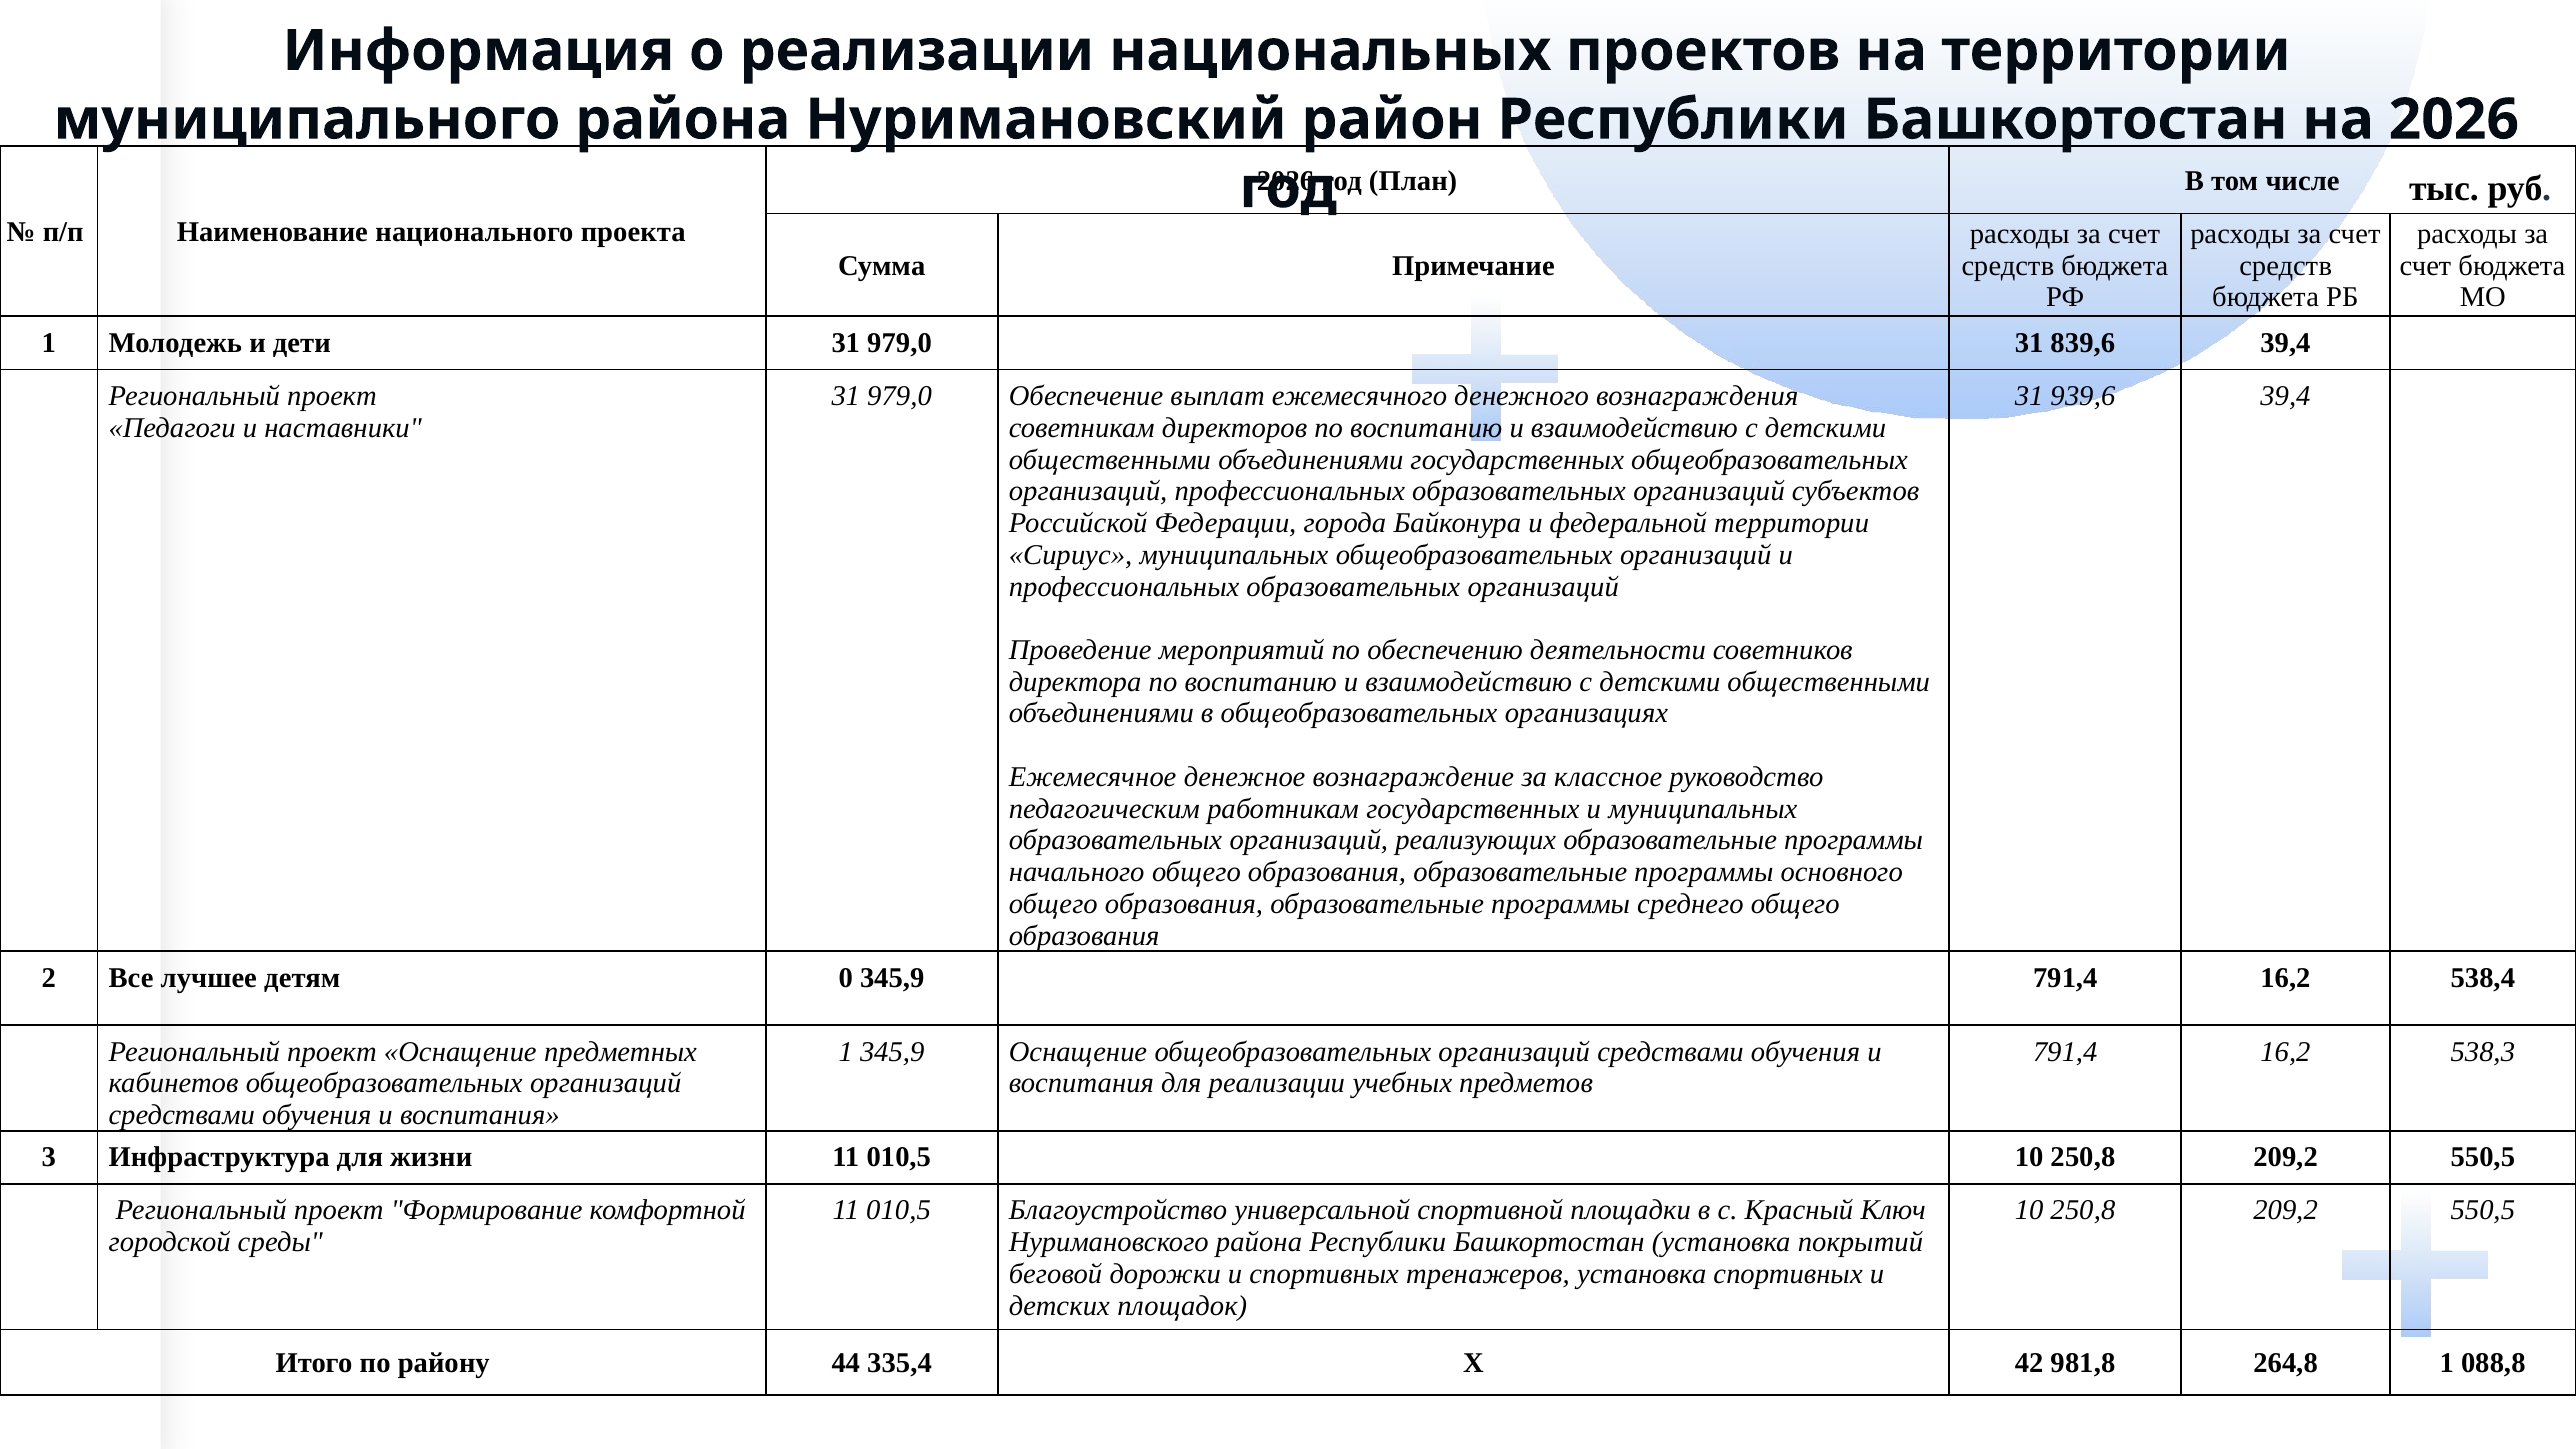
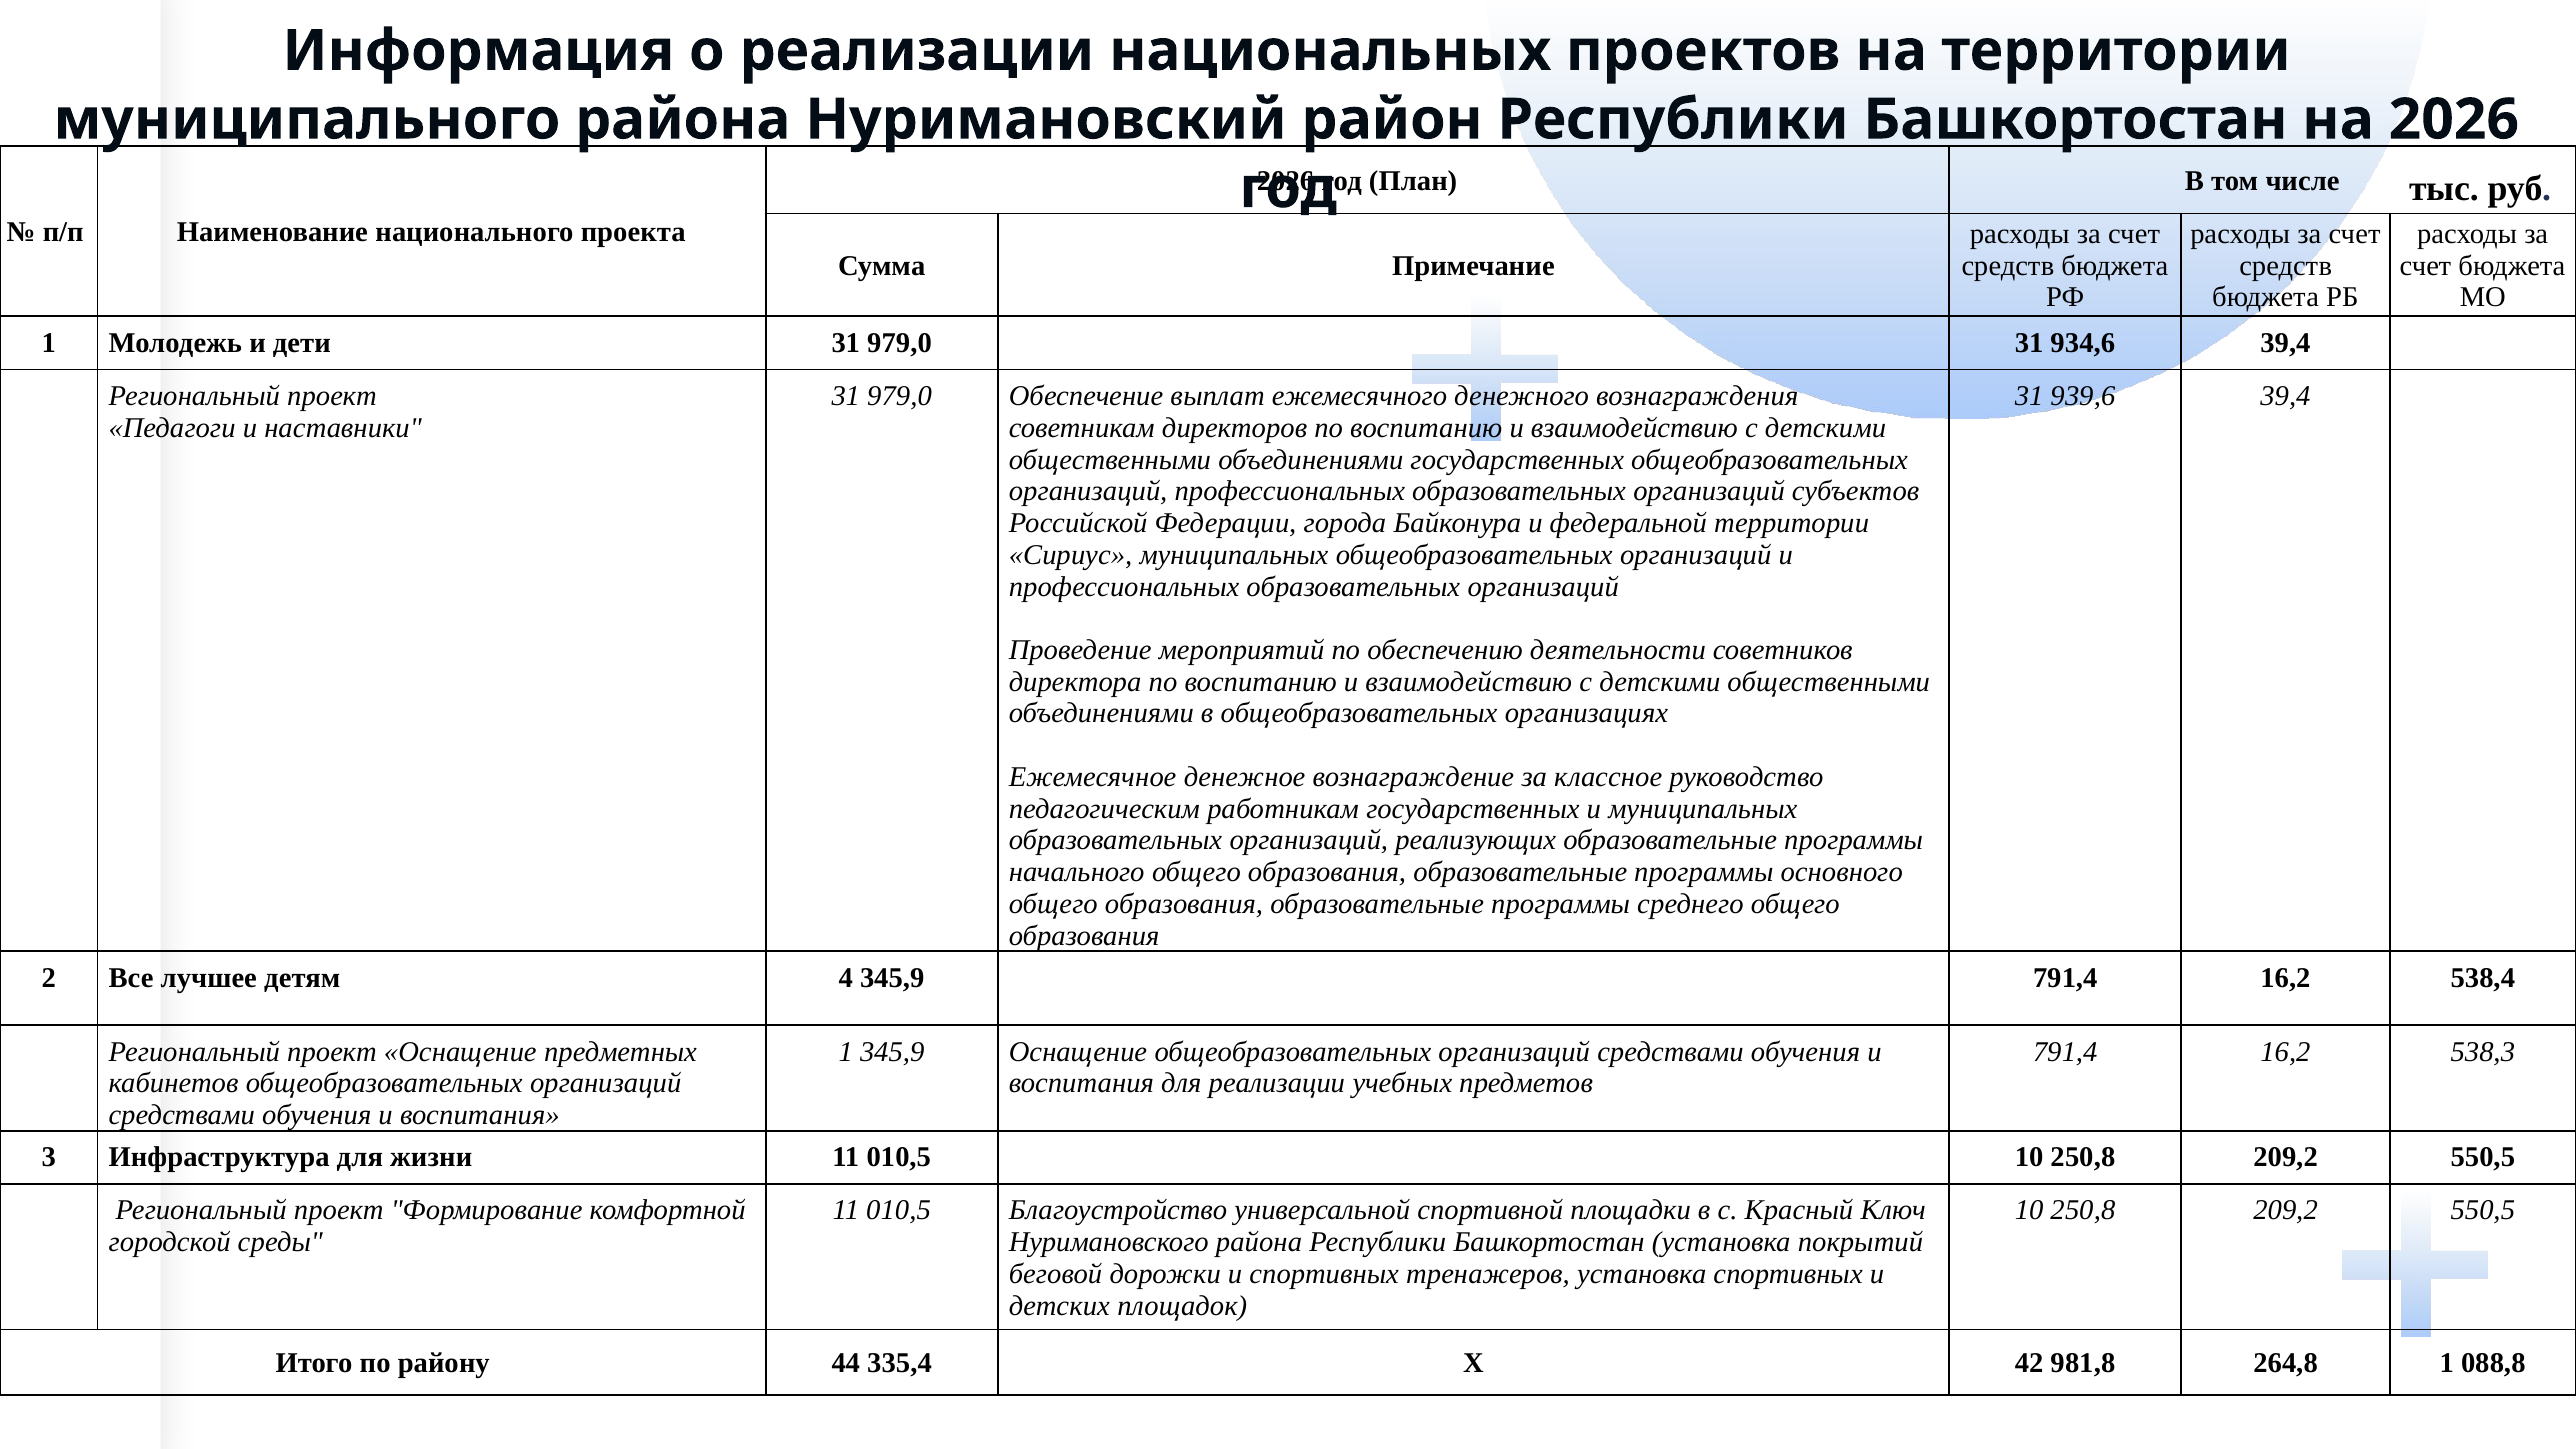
839,6: 839,6 -> 934,6 (2083, 343)
0: 0 -> 4 (846, 978)
